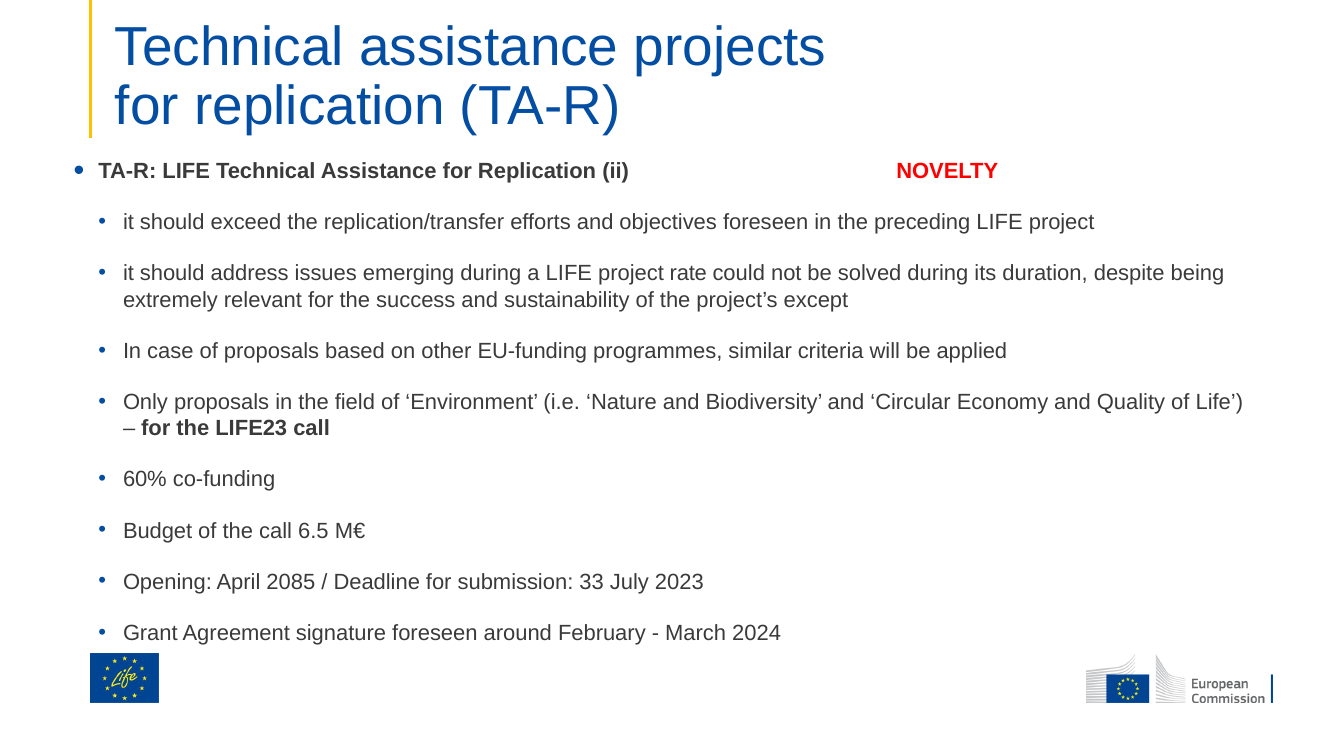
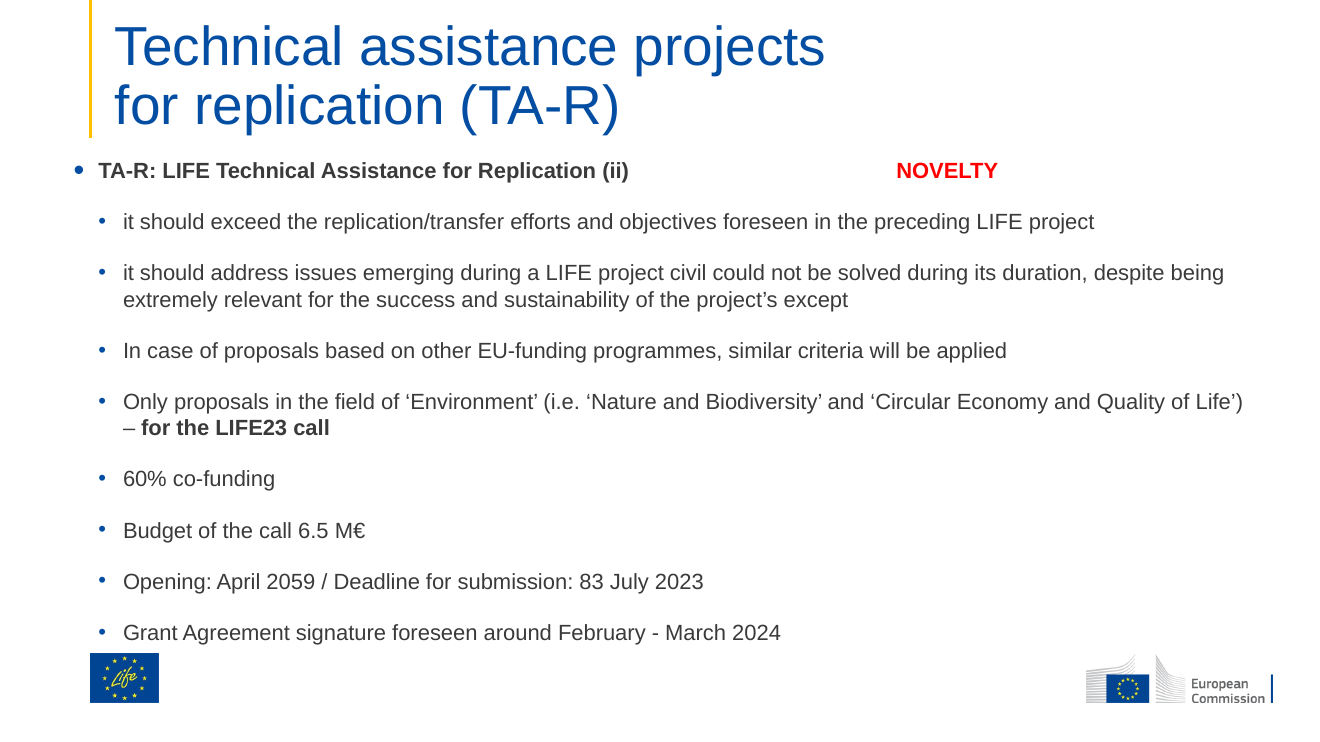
rate: rate -> civil (688, 274)
2085: 2085 -> 2059 (291, 582)
33: 33 -> 83 (592, 582)
